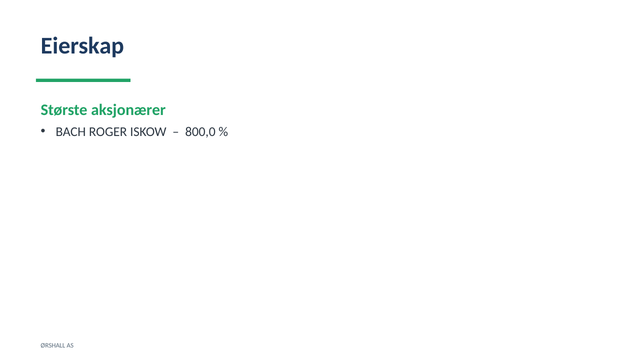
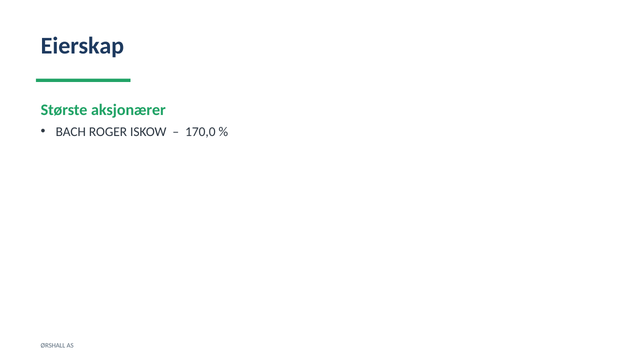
800,0: 800,0 -> 170,0 (200, 132)
